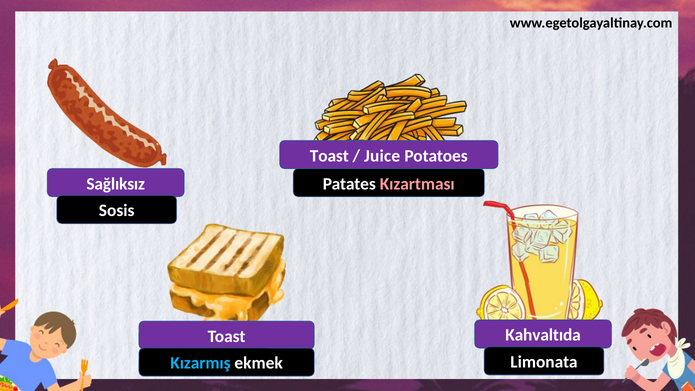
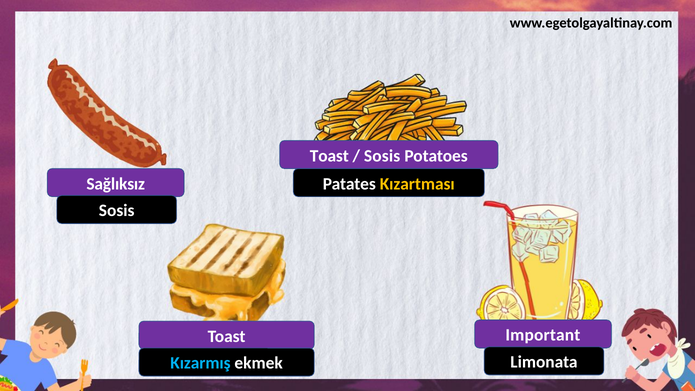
Juice: Juice -> Sosis (382, 156)
Kızartması colour: pink -> yellow (417, 184)
Kahvaltıda: Kahvaltıda -> Important (543, 335)
